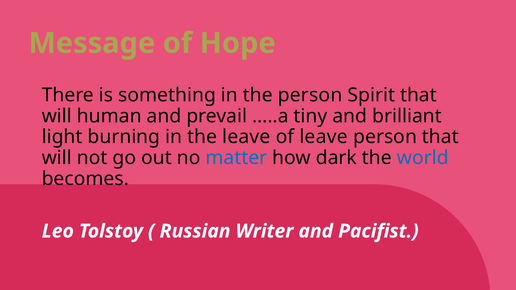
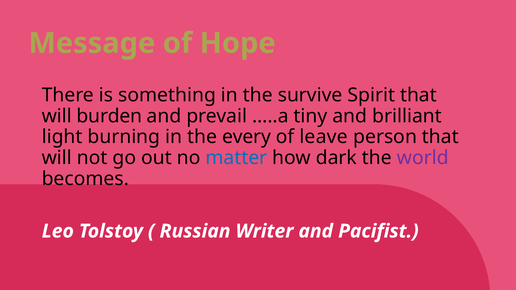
the person: person -> survive (310, 95)
human: human -> burden (109, 116)
the leave: leave -> every (247, 137)
world colour: blue -> purple (423, 158)
